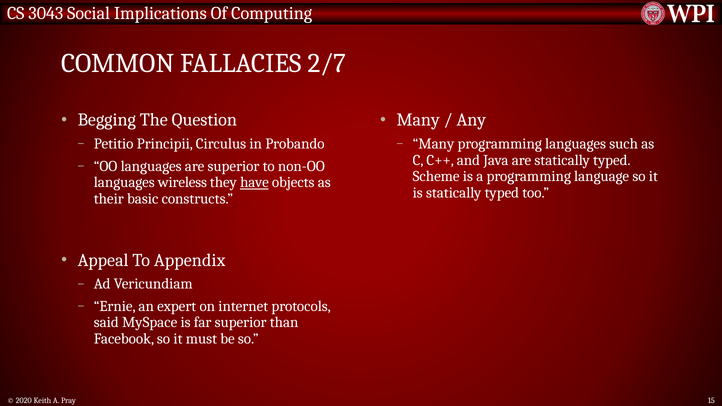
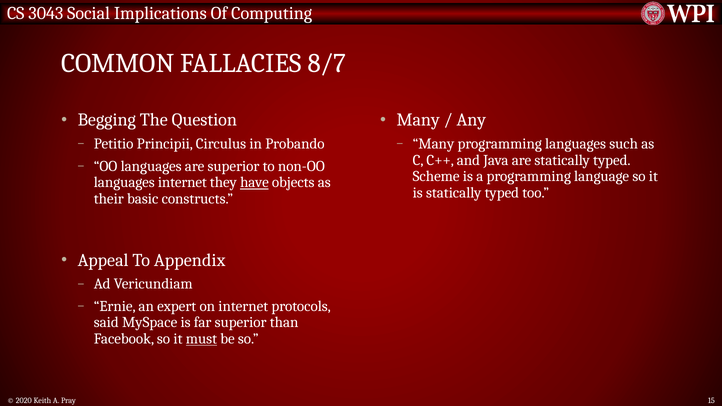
2/7: 2/7 -> 8/7 (327, 64)
languages wireless: wireless -> internet (182, 183)
must underline: none -> present (201, 339)
